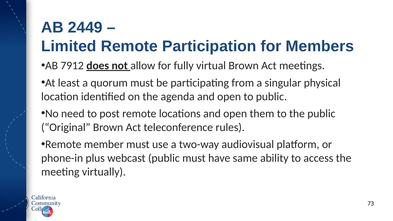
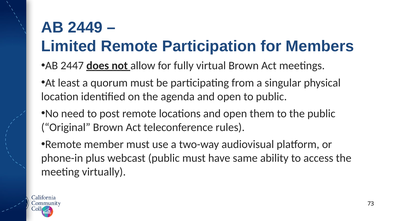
7912: 7912 -> 2447 (72, 66)
